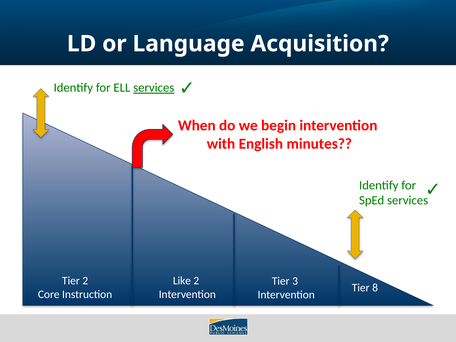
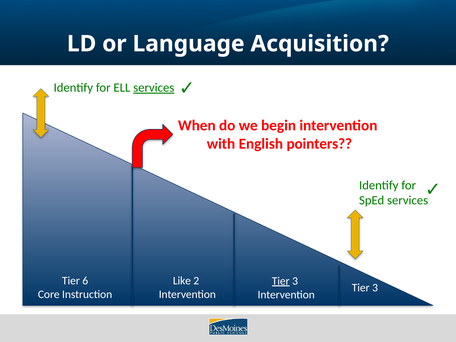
minutes: minutes -> pointers (319, 144)
Tier 2: 2 -> 6 (85, 281)
Tier underline: none -> present (281, 281)
8: 8 -> 3 (375, 288)
